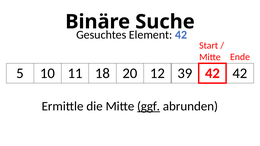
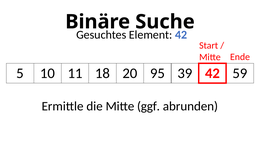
12: 12 -> 95 (157, 73)
42 42: 42 -> 59 (240, 73)
ggf underline: present -> none (149, 106)
